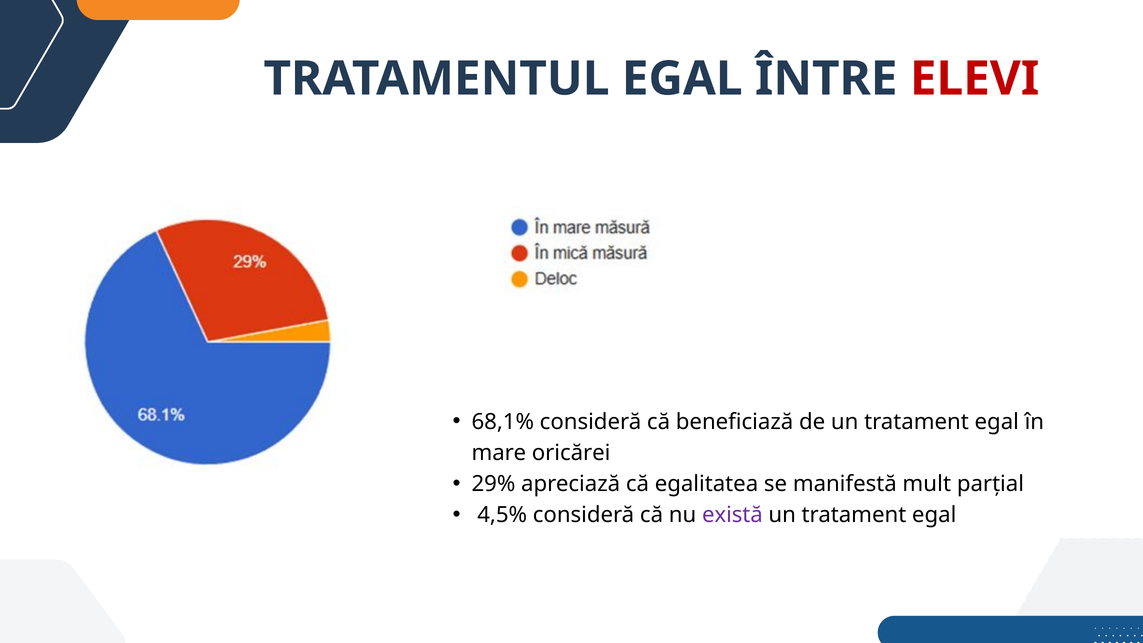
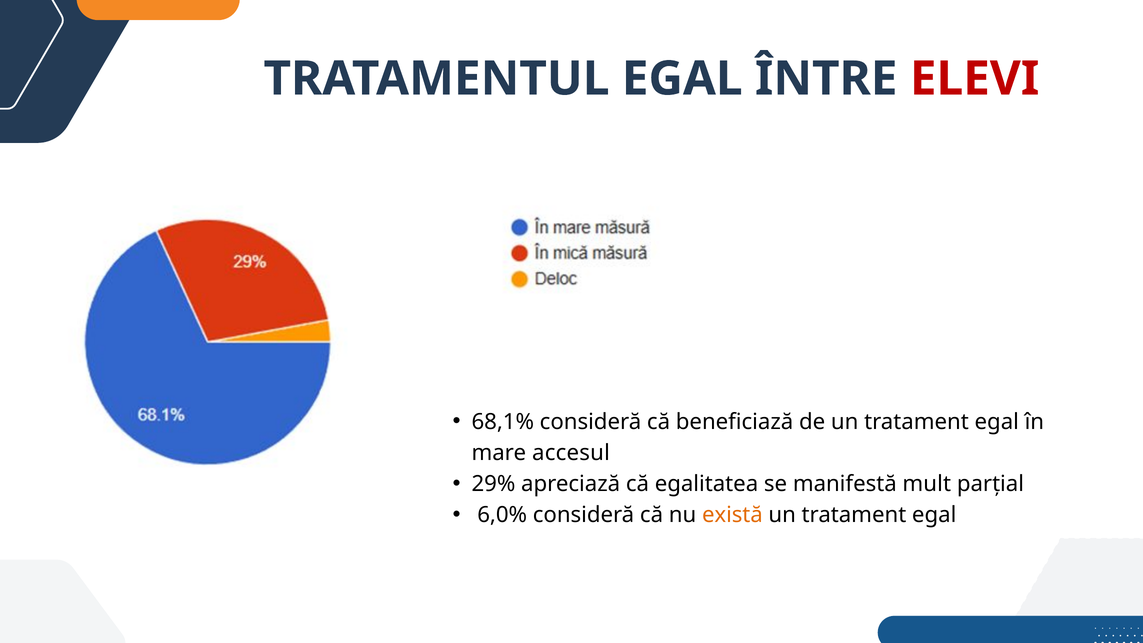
oricărei: oricărei -> accesul (571, 453)
4,5%: 4,5% -> 6,0% (502, 515)
există colour: purple -> orange (732, 515)
